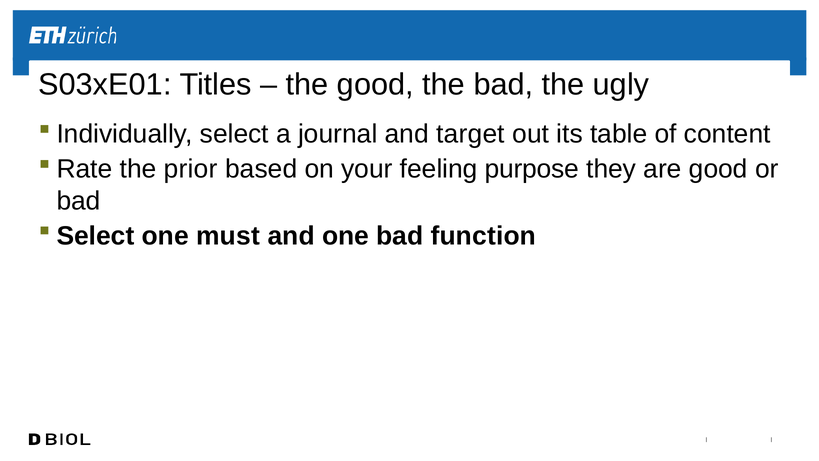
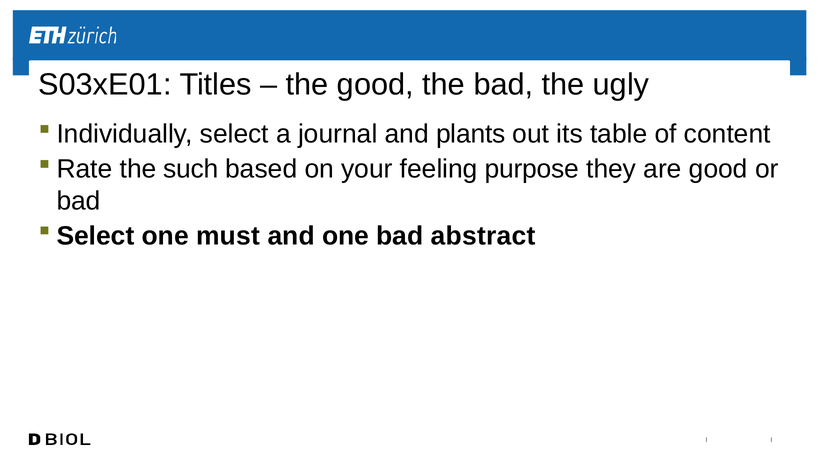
target: target -> plants (471, 134)
prior: prior -> such (191, 169)
function: function -> abstract (483, 236)
